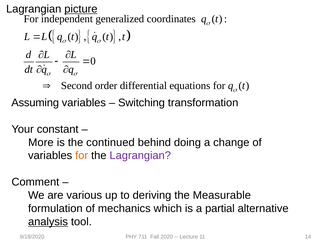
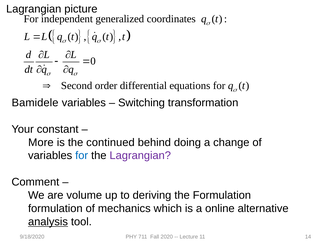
picture underline: present -> none (81, 9)
Assuming: Assuming -> Bamidele (35, 103)
for colour: orange -> blue (82, 156)
various: various -> volume (84, 195)
the Measurable: Measurable -> Formulation (222, 195)
partial: partial -> online (220, 209)
